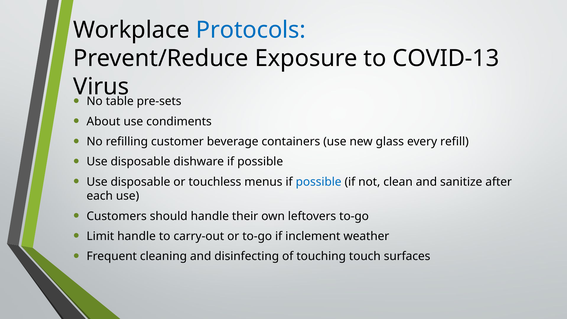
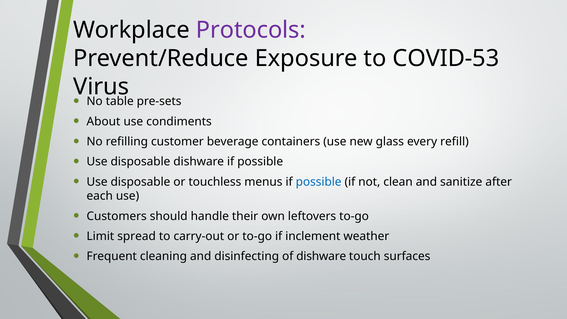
Protocols colour: blue -> purple (251, 30)
COVID-13: COVID-13 -> COVID-53 (446, 58)
Limit handle: handle -> spread (137, 236)
of touching: touching -> dishware (321, 256)
